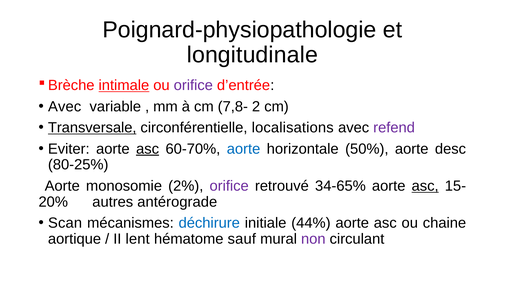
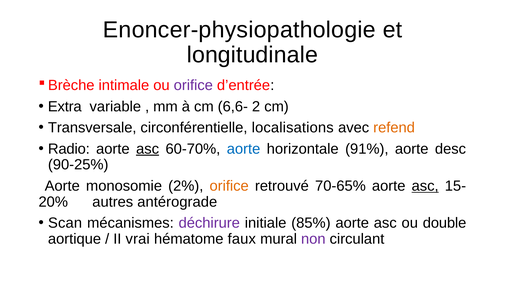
Poignard-physiopathologie: Poignard-physiopathologie -> Enoncer-physiopathologie (239, 30)
intimale underline: present -> none (124, 85)
Avec: Avec -> Extra (65, 107)
7,8-: 7,8- -> 6,6- (233, 107)
Transversale underline: present -> none (92, 128)
refend colour: purple -> orange (394, 128)
Eviter: Eviter -> Radio (69, 149)
50%: 50% -> 91% (367, 149)
80-25%: 80-25% -> 90-25% (78, 165)
orifice colour: purple -> orange (229, 186)
34-65%: 34-65% -> 70-65% (340, 186)
déchirure colour: blue -> purple (209, 223)
44%: 44% -> 85% (311, 223)
chaine: chaine -> double (445, 223)
lent: lent -> vrai (138, 239)
sauf: sauf -> faux (242, 239)
